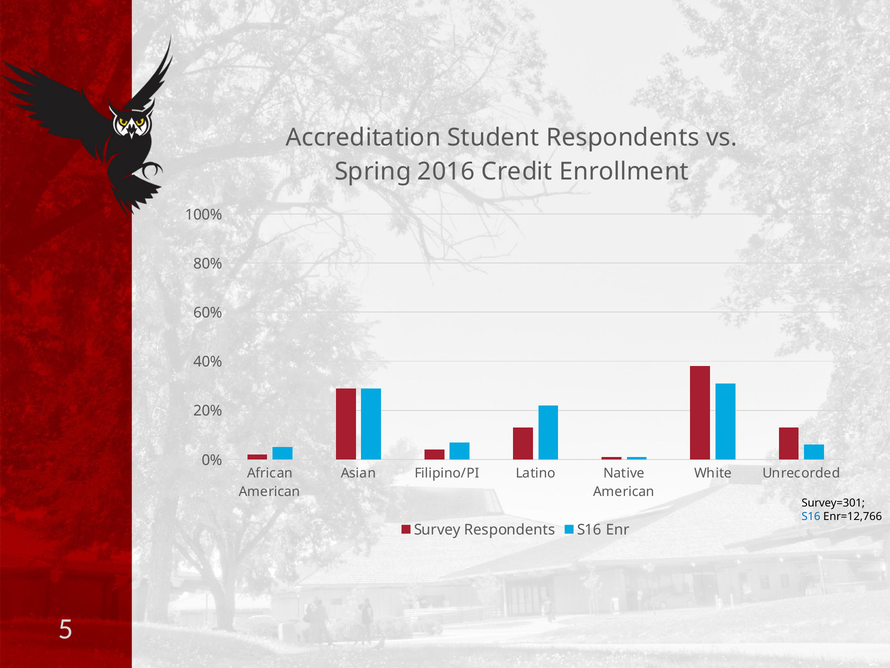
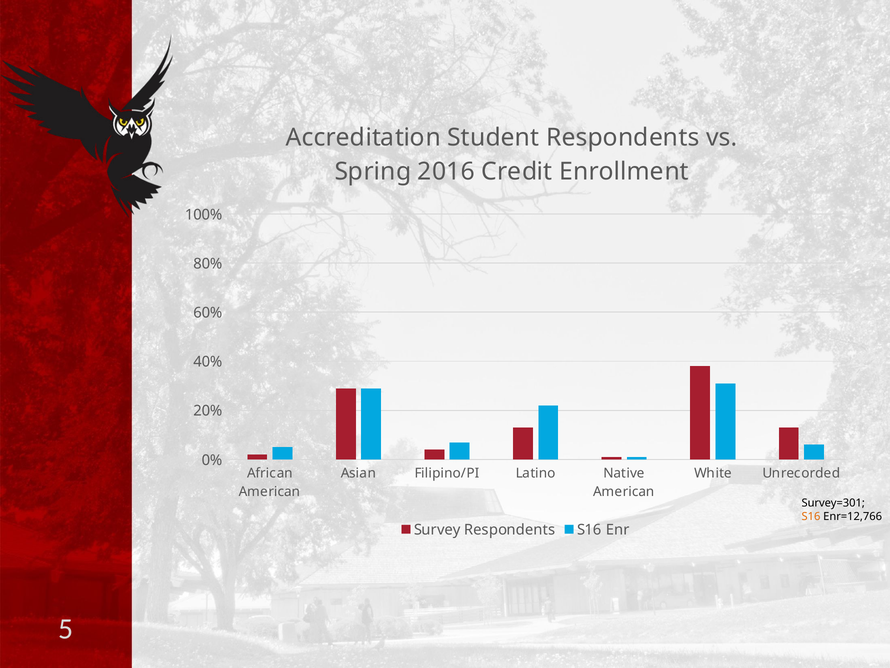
S16 colour: blue -> orange (811, 516)
